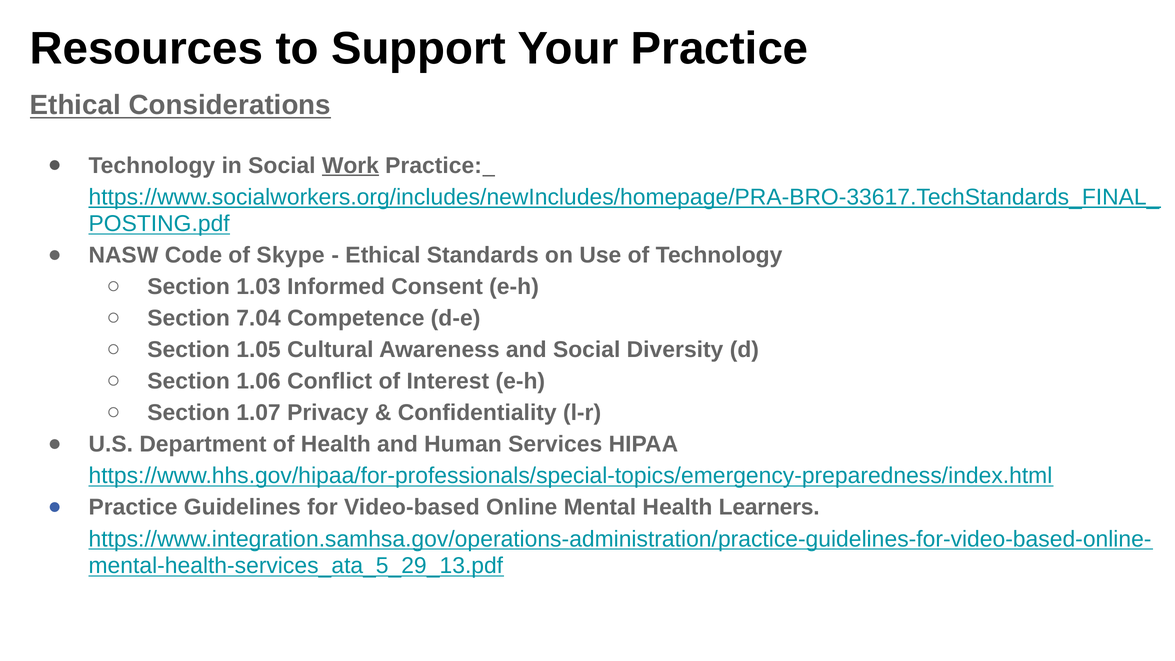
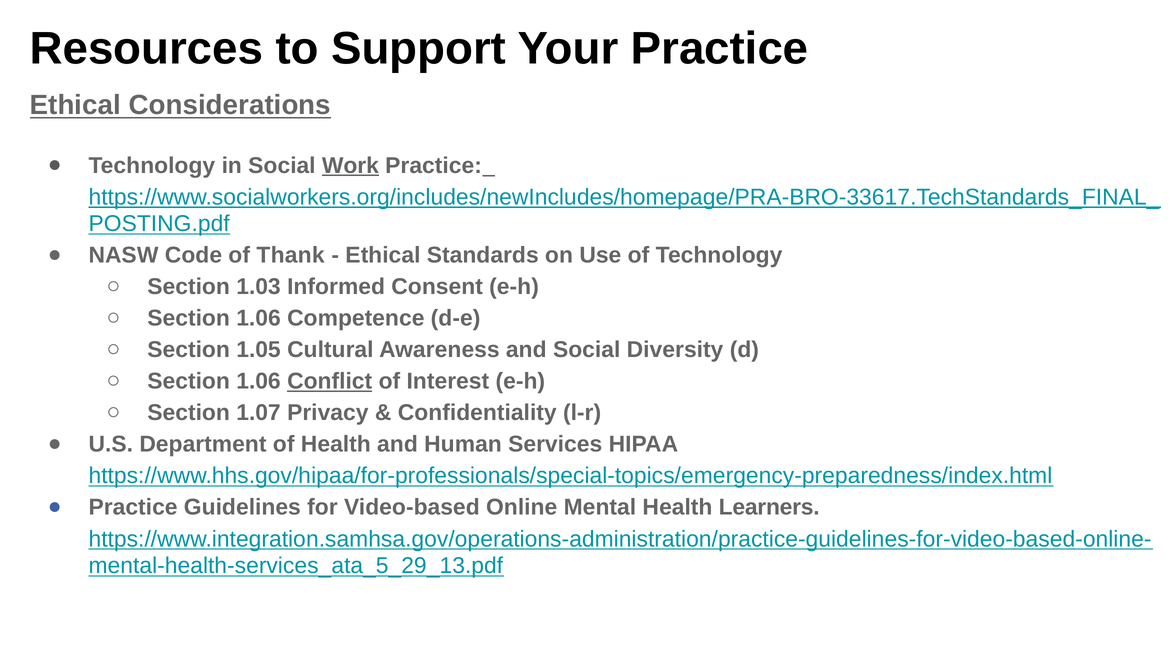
Skype: Skype -> Thank (291, 255)
7.04: 7.04 -> 1.06 (259, 318)
Conflict underline: none -> present (330, 381)
